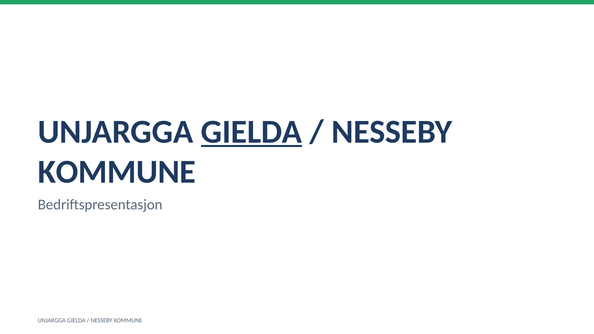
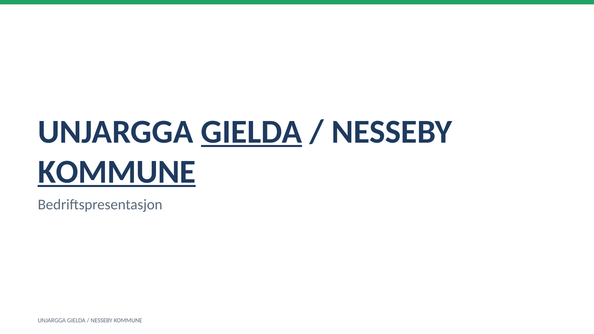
KOMMUNE underline: none -> present (117, 172)
